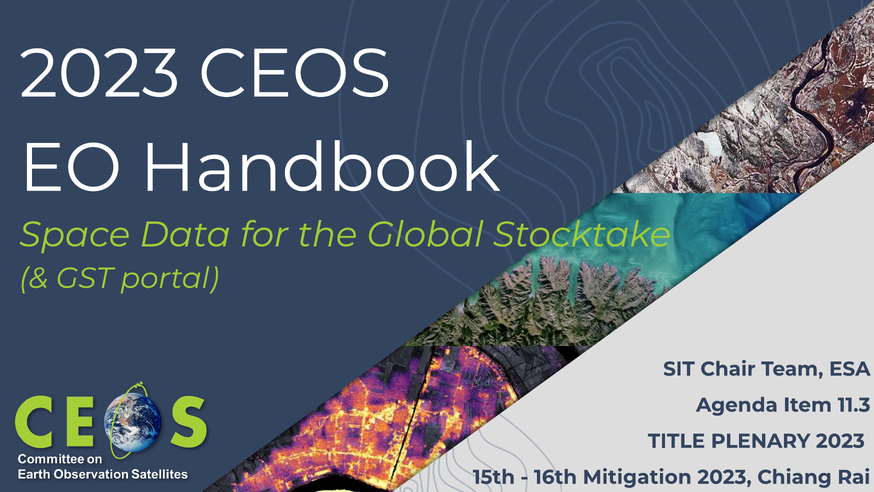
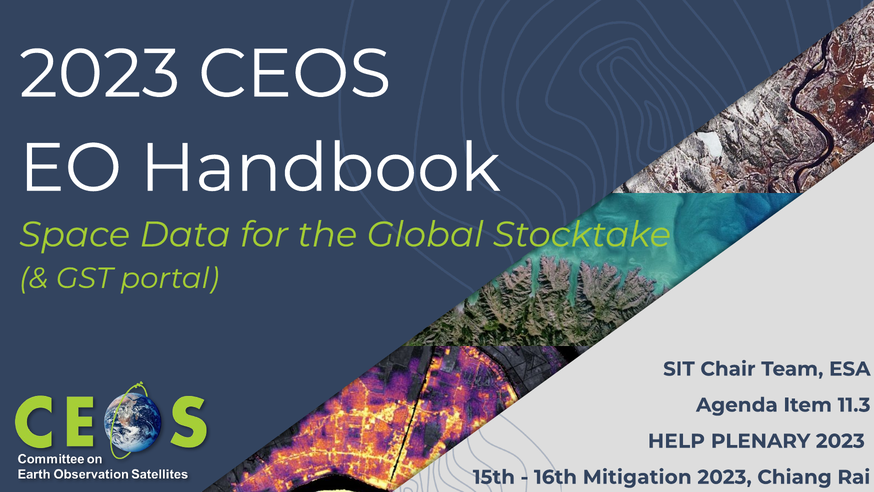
TITLE: TITLE -> HELP (676, 441)
